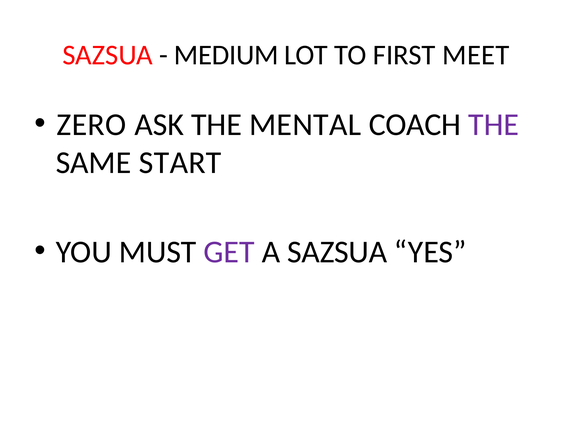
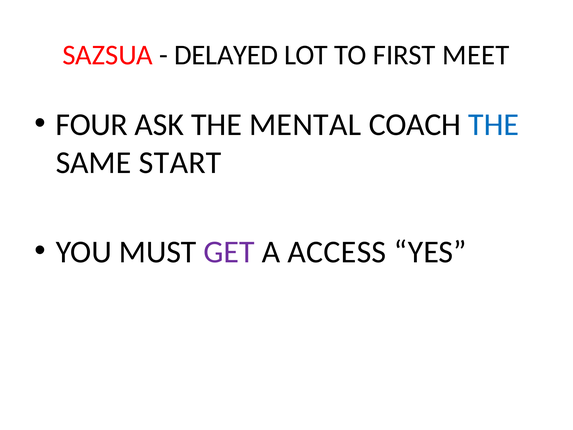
MEDIUM: MEDIUM -> DELAYED (226, 55)
ZERO: ZERO -> FOUR (92, 124)
THE colour: purple -> blue (494, 124)
A SAZSUA: SAZSUA -> ACCESS (337, 252)
